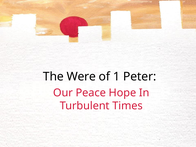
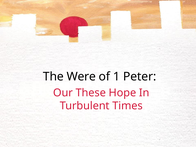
Peace: Peace -> These (91, 93)
